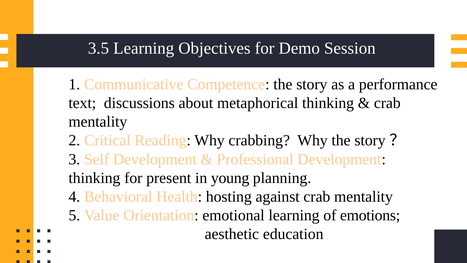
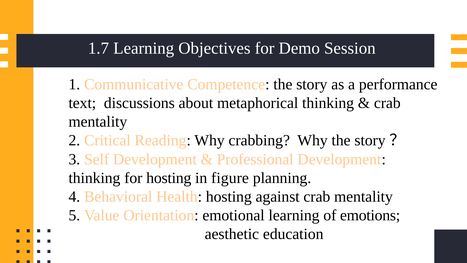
3.5: 3.5 -> 1.7 (99, 48)
for present: present -> hosting (169, 178)
young: young -> figure (230, 178)
